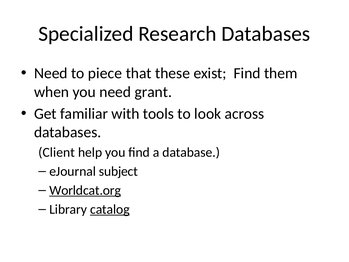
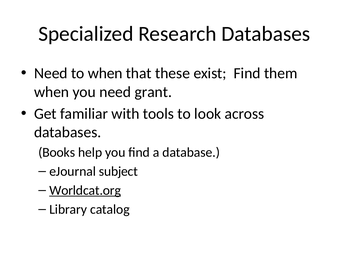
to piece: piece -> when (105, 73)
Client: Client -> Books (57, 152)
catalog underline: present -> none (110, 209)
